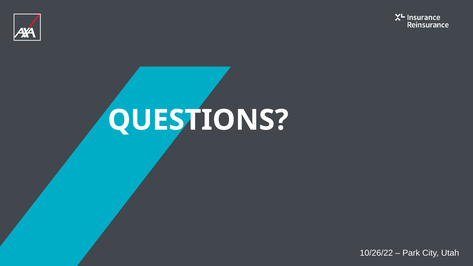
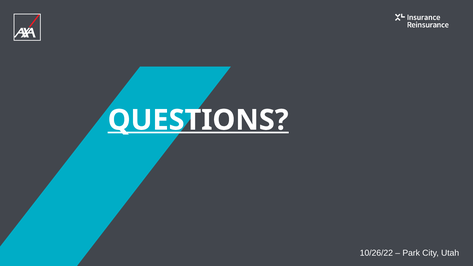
QUESTIONS underline: none -> present (198, 120)
